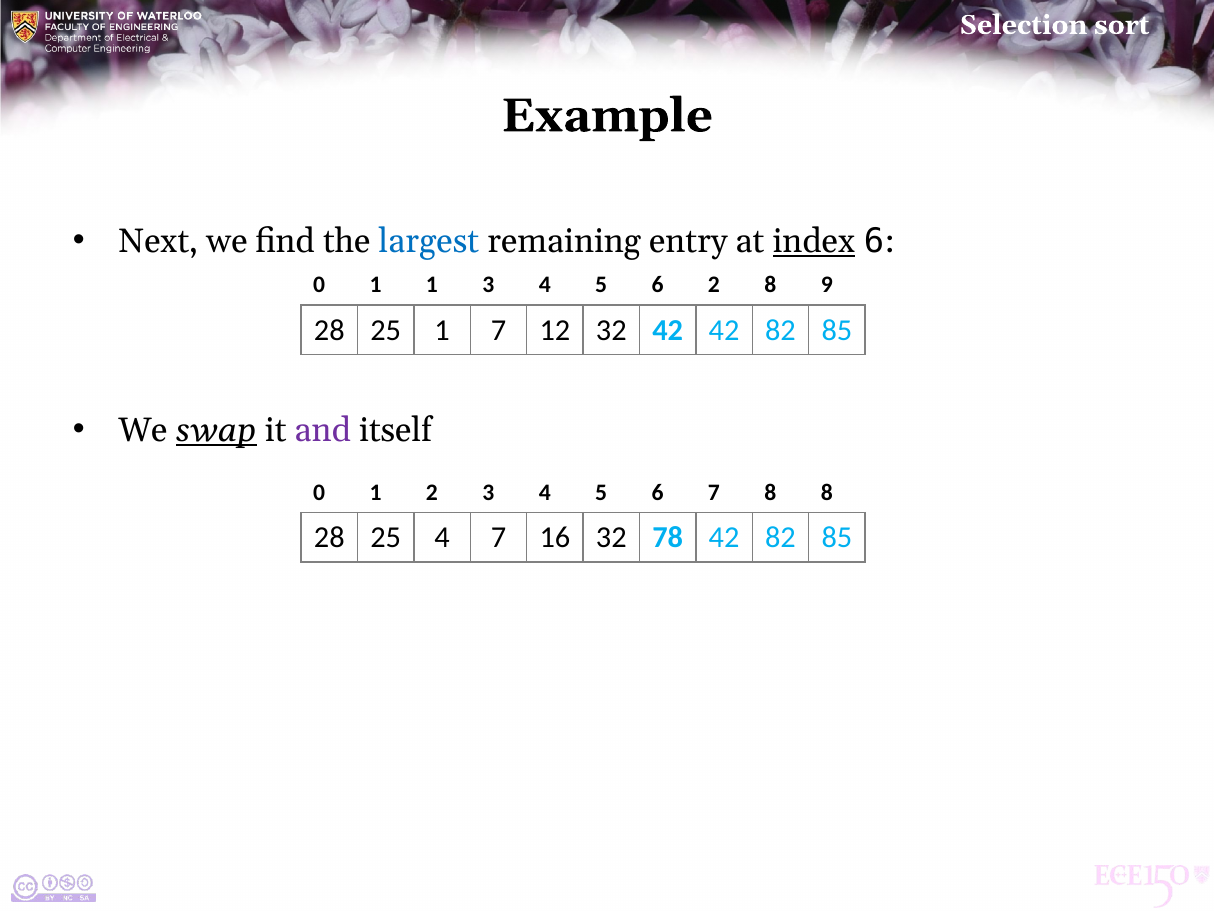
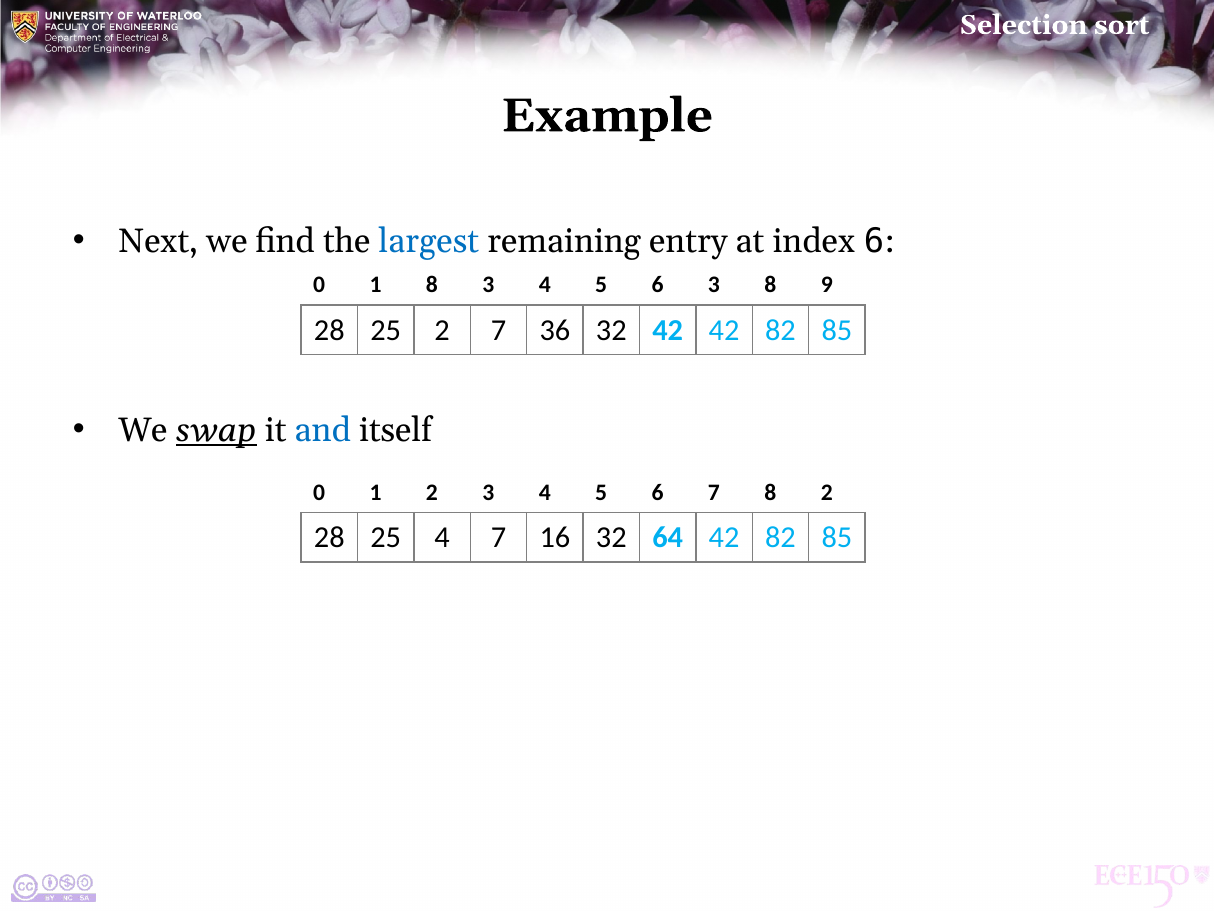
index underline: present -> none (814, 241)
1 1: 1 -> 8 (432, 285)
6 2: 2 -> 3 (714, 285)
25 1: 1 -> 2 (442, 330)
12: 12 -> 36 (555, 330)
and colour: purple -> blue (323, 430)
8 8: 8 -> 2 (827, 492)
78: 78 -> 64 (668, 537)
